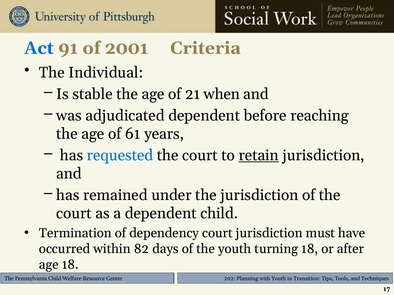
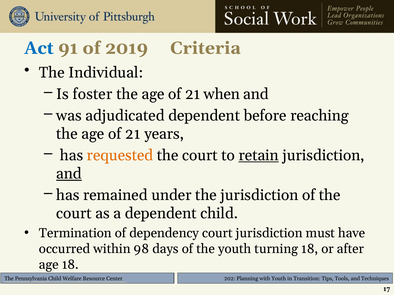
2001: 2001 -> 2019 (127, 48)
stable: stable -> foster (93, 94)
61: 61 -> 21 (133, 134)
requested colour: blue -> orange (120, 156)
and underline: none -> present (69, 174)
82: 82 -> 98 (141, 249)
